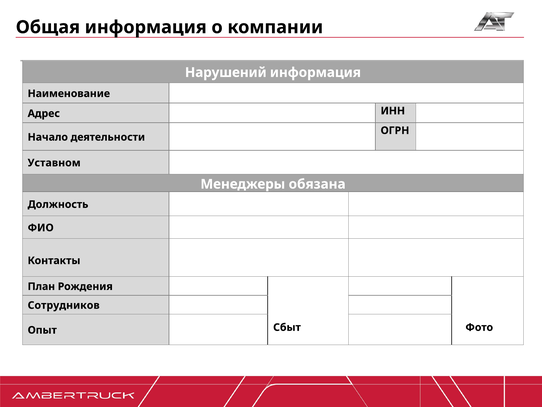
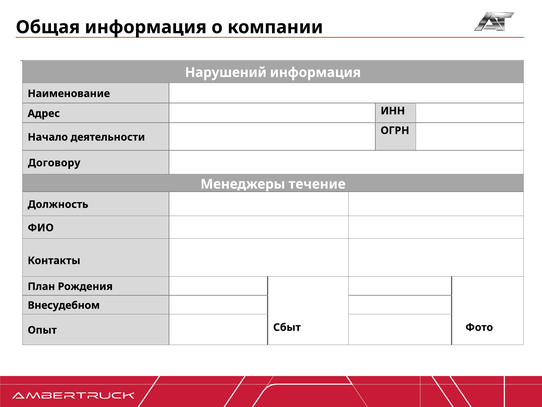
Уставном: Уставном -> Договору (54, 163)
обязана: обязана -> течение (317, 184)
Сотрудников: Сотрудников -> Внесудебном (64, 305)
